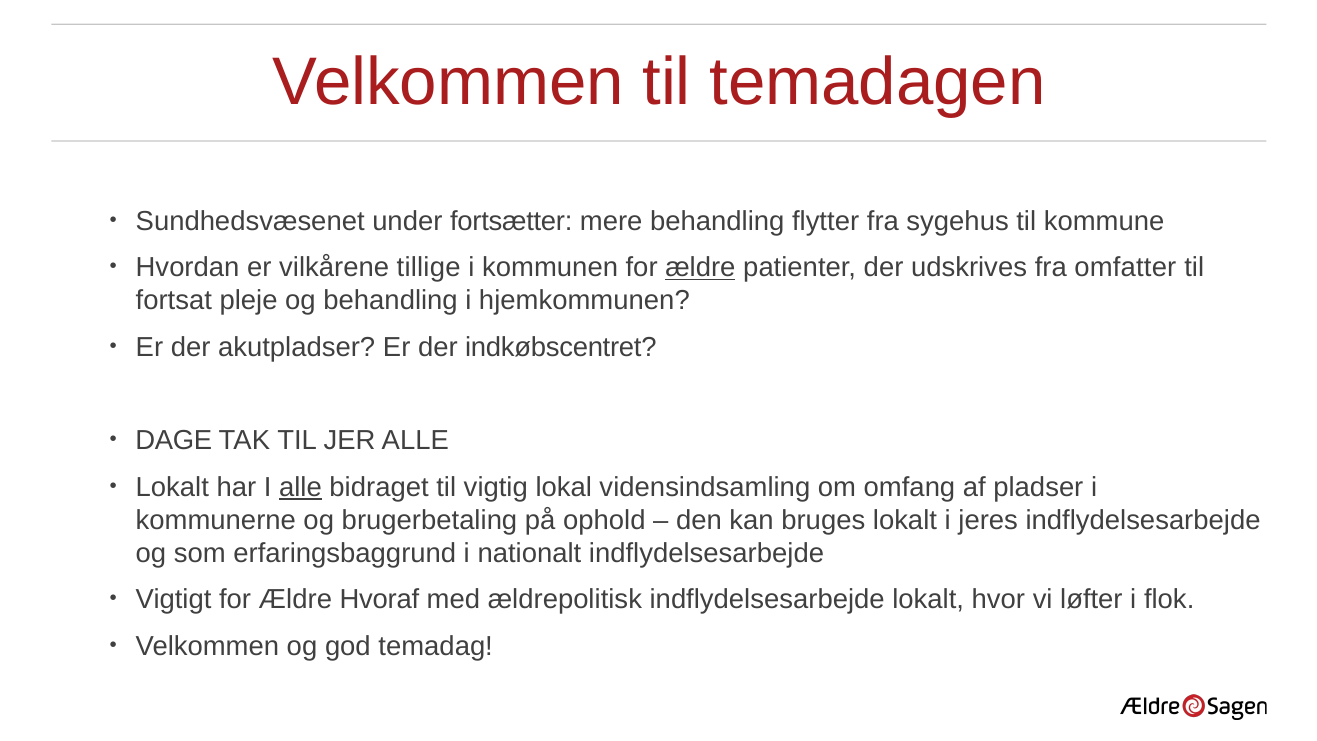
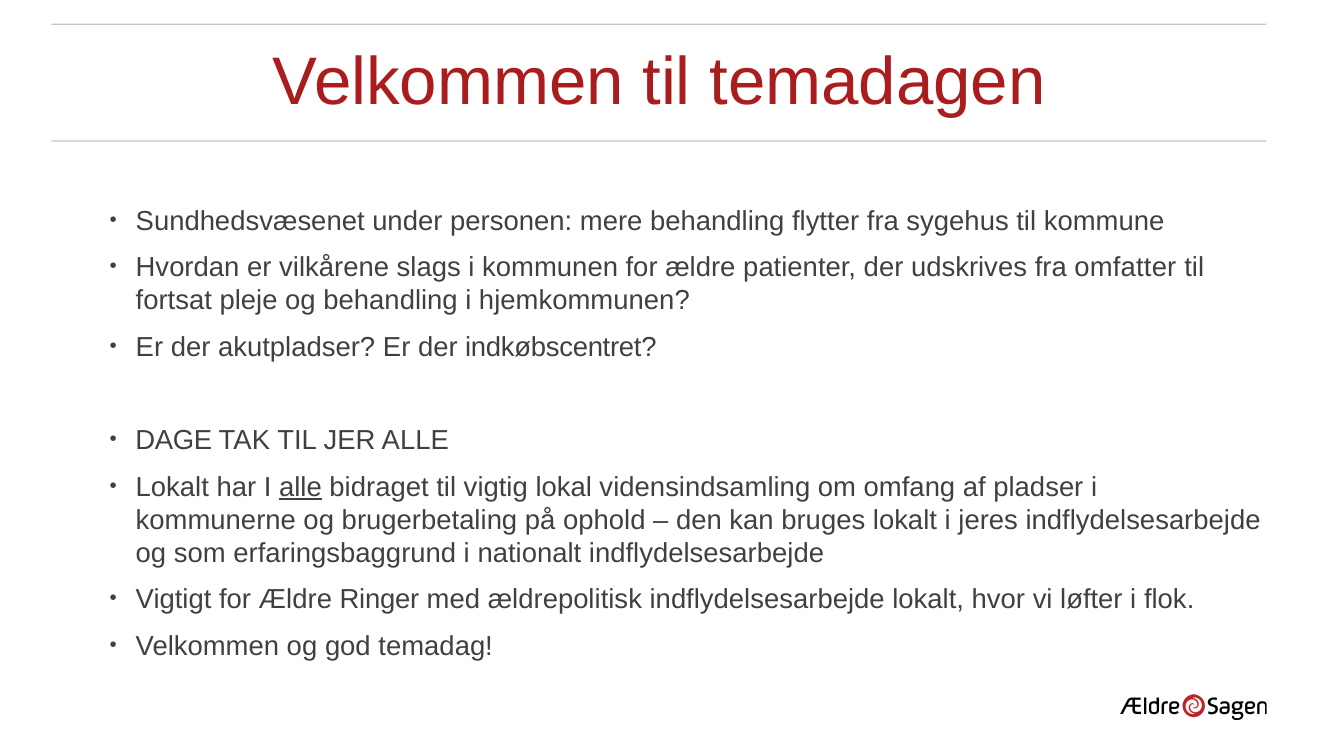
fortsætter: fortsætter -> personen (511, 221)
tillige: tillige -> slags (429, 268)
ældre underline: present -> none (700, 268)
Hvoraf: Hvoraf -> Ringer (379, 600)
